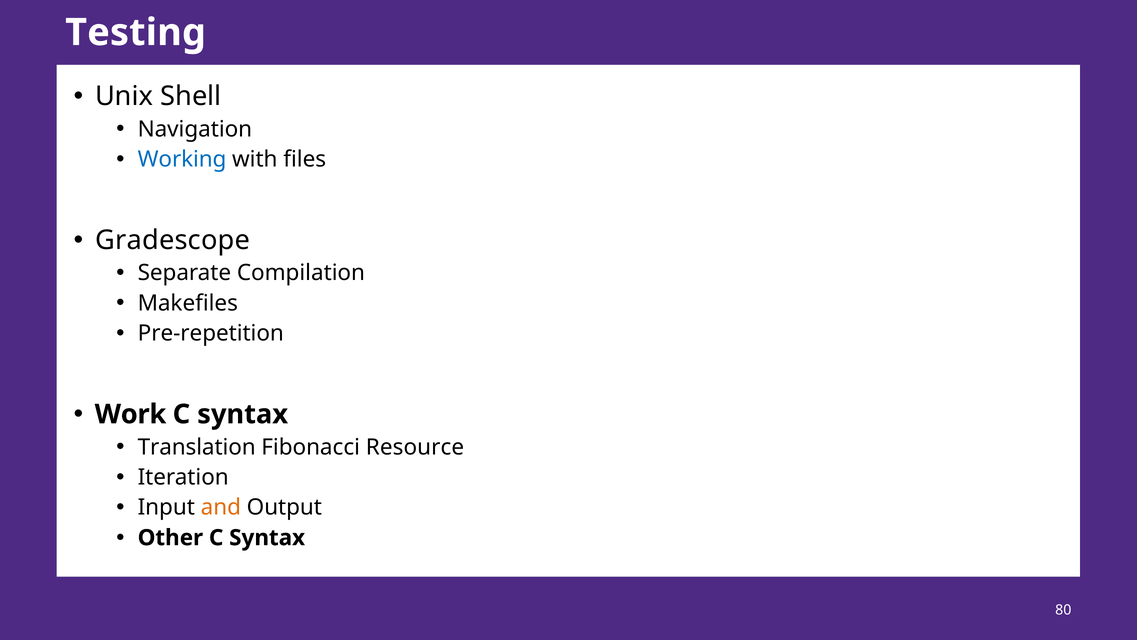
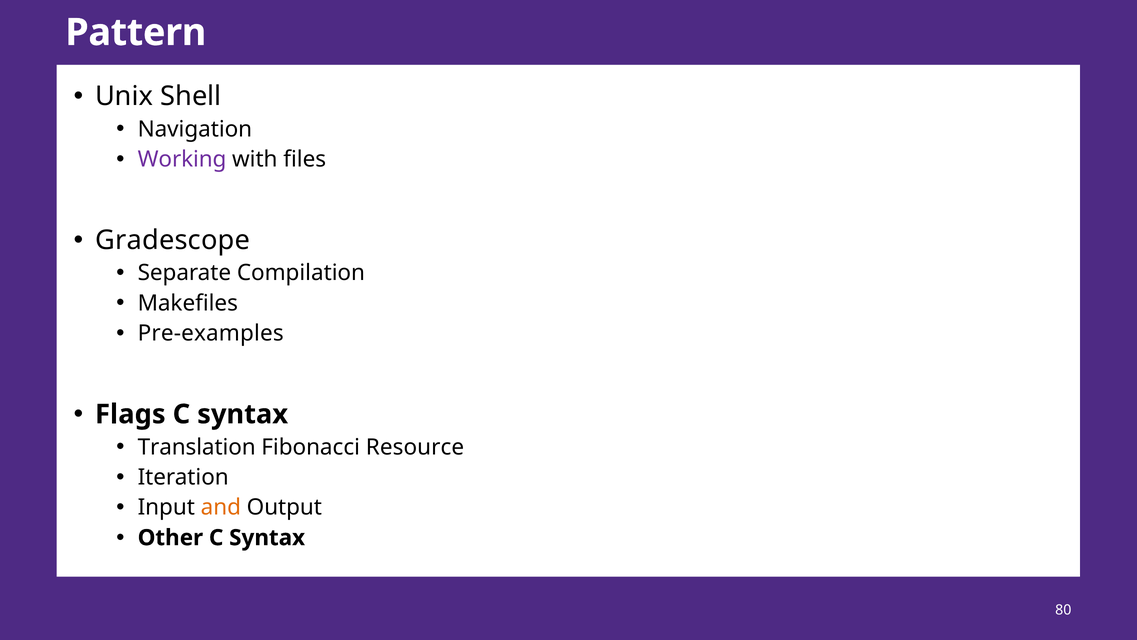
Testing: Testing -> Pattern (136, 33)
Working colour: blue -> purple (182, 159)
Pre-repetition: Pre-repetition -> Pre-examples (211, 333)
Work: Work -> Flags (130, 414)
